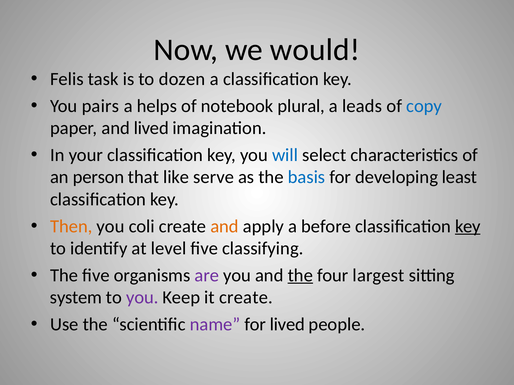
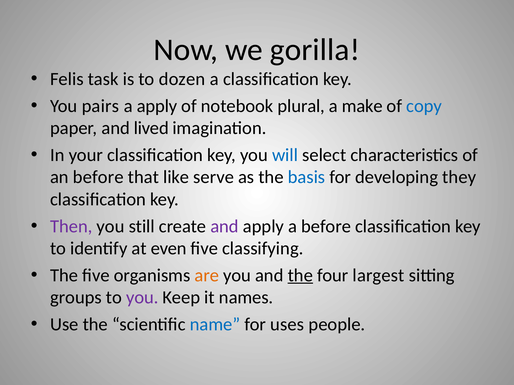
would: would -> gorilla (315, 50)
a helps: helps -> apply (157, 106)
leads: leads -> make (362, 106)
an person: person -> before (98, 177)
least: least -> they (459, 177)
Then colour: orange -> purple (71, 227)
coli: coli -> still (142, 227)
and colour: orange -> purple (225, 227)
key underline: present -> none (468, 227)
level: level -> even (169, 249)
are colour: purple -> orange (207, 276)
system: system -> groups (76, 298)
it create: create -> names (246, 298)
name colour: purple -> blue (215, 325)
for lived: lived -> uses (287, 325)
